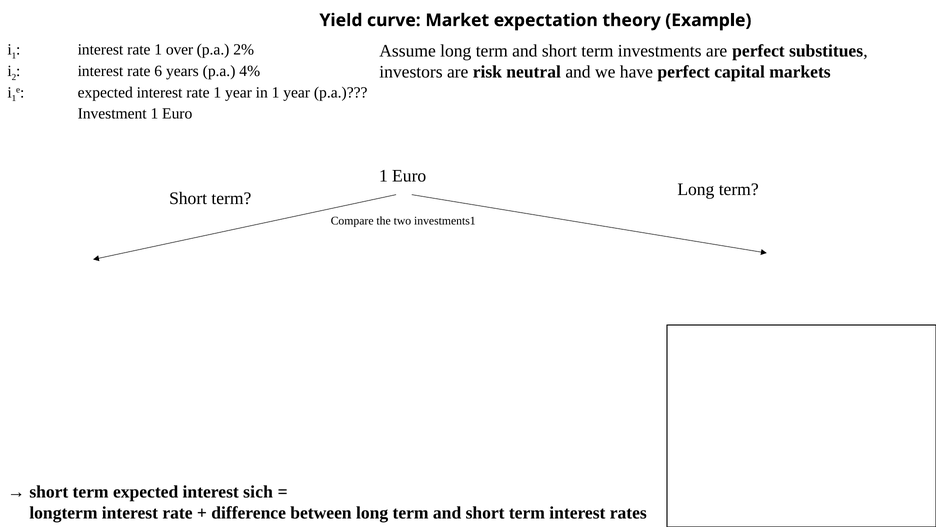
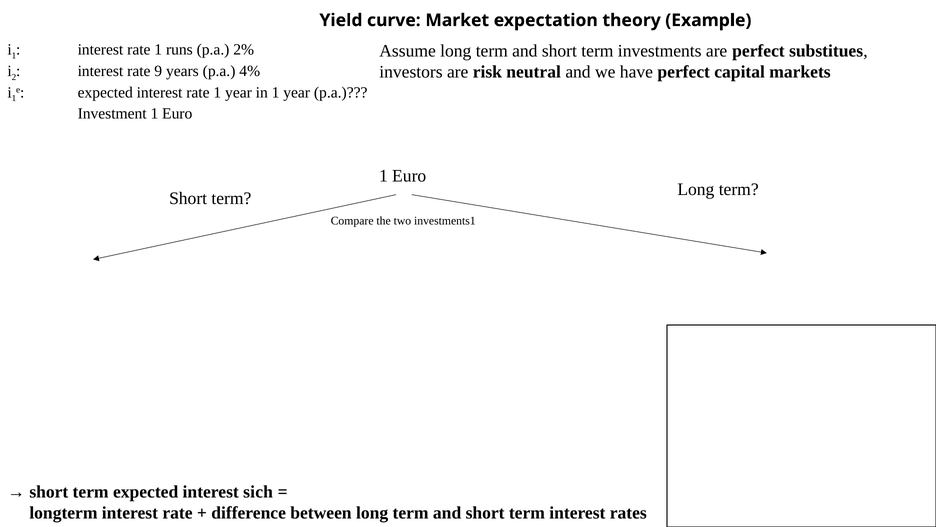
over: over -> runs (179, 50)
6: 6 -> 9 (158, 71)
